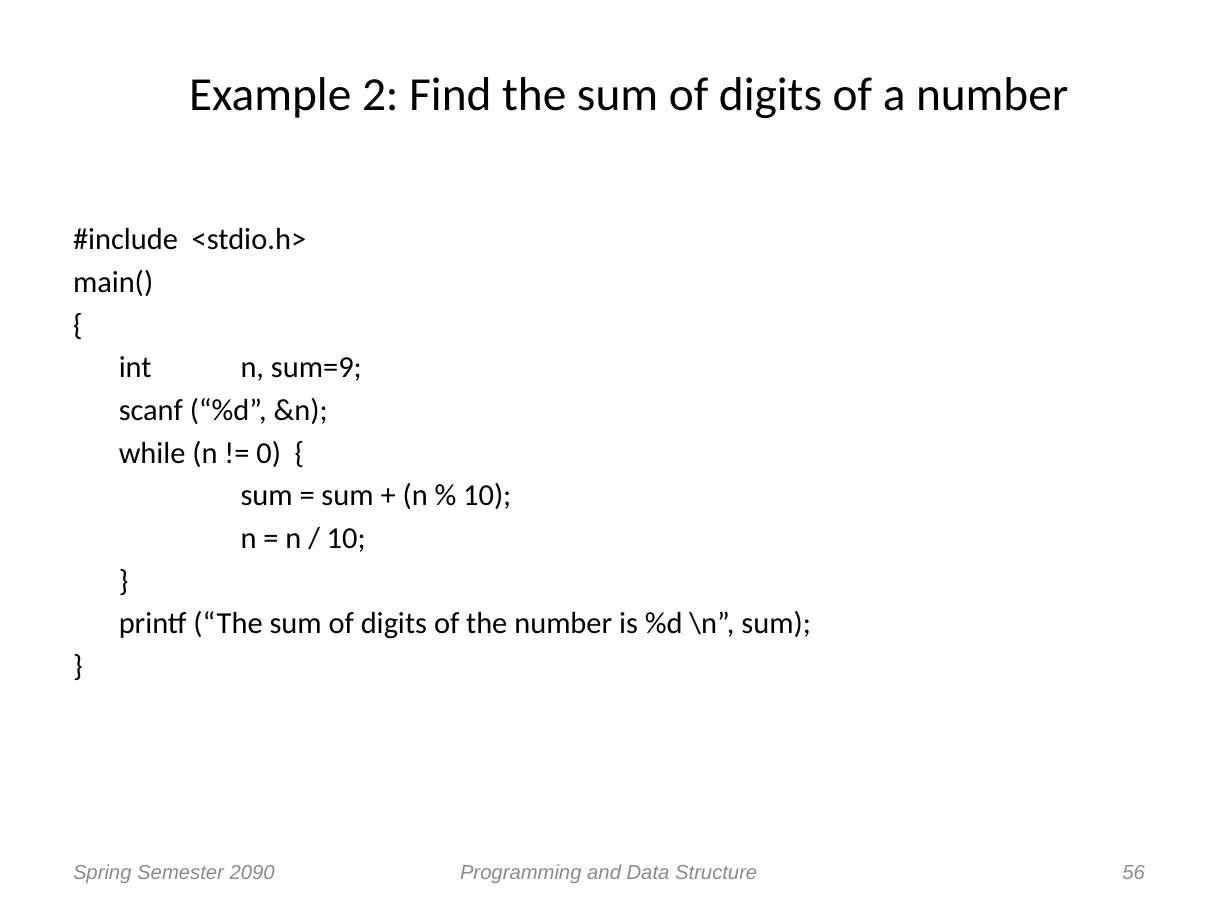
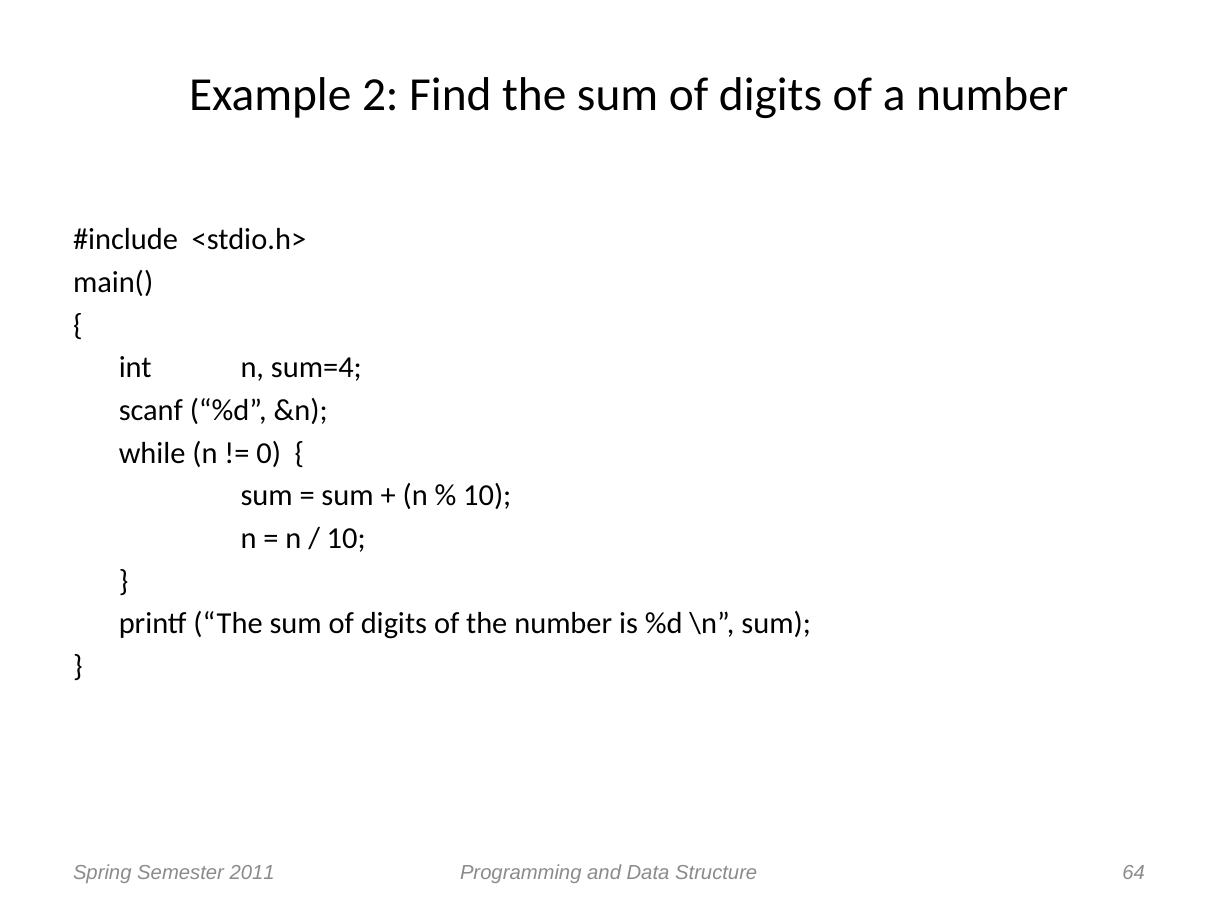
sum=9: sum=9 -> sum=4 (316, 368)
2090: 2090 -> 2011 (252, 872)
56: 56 -> 64 (1134, 872)
